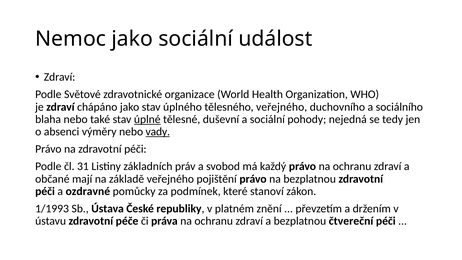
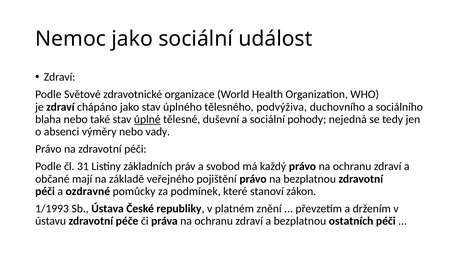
tělesného veřejného: veřejného -> podvýživa (282, 107)
vady underline: present -> none (158, 132)
čtvereční: čtvereční -> ostatních (351, 221)
